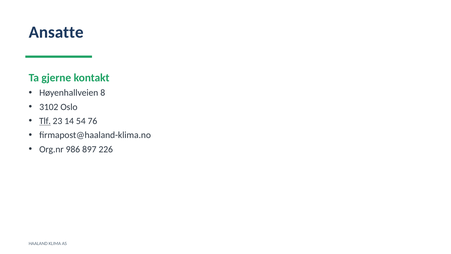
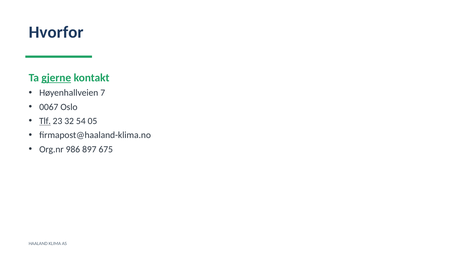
Ansatte: Ansatte -> Hvorfor (56, 32)
gjerne underline: none -> present (56, 78)
8: 8 -> 7 (103, 93)
3102: 3102 -> 0067 (49, 107)
14: 14 -> 32 (69, 121)
76: 76 -> 05 (92, 121)
226: 226 -> 675 (106, 149)
